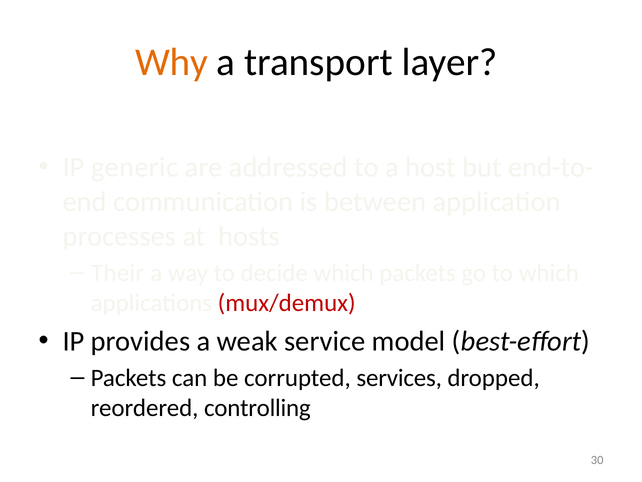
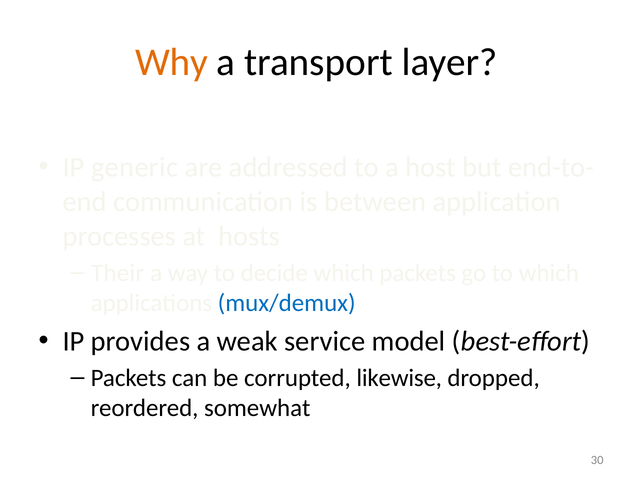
mux/demux colour: red -> blue (287, 303)
services: services -> likewise (399, 378)
controlling: controlling -> somewhat (257, 408)
